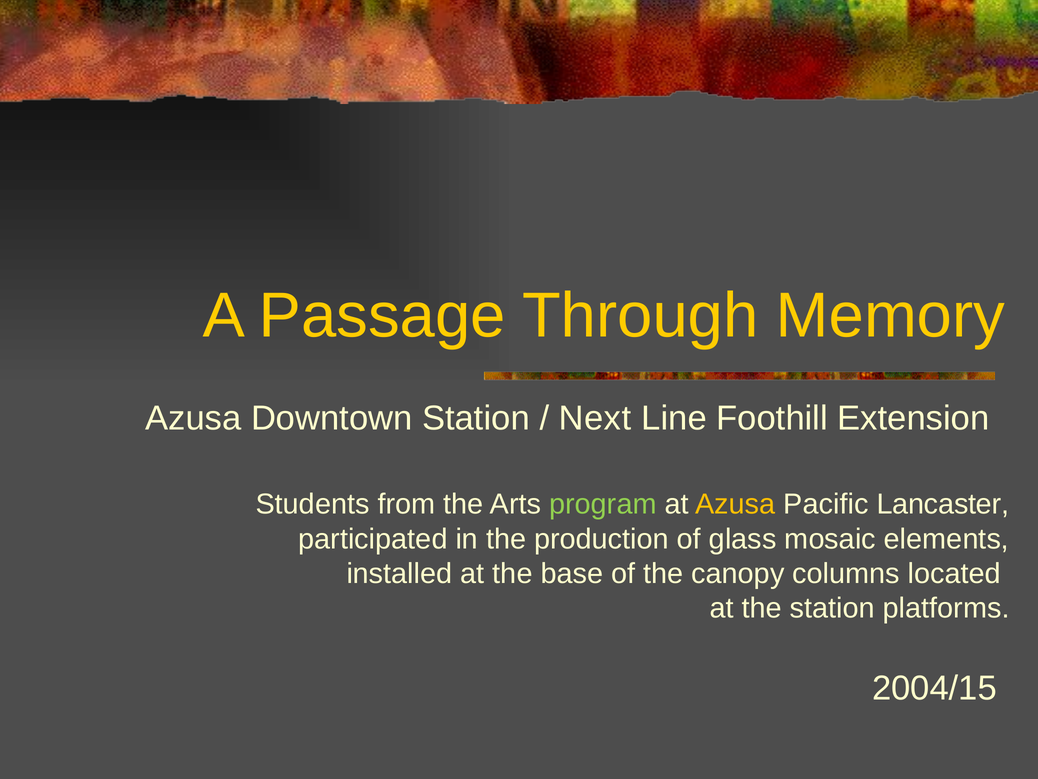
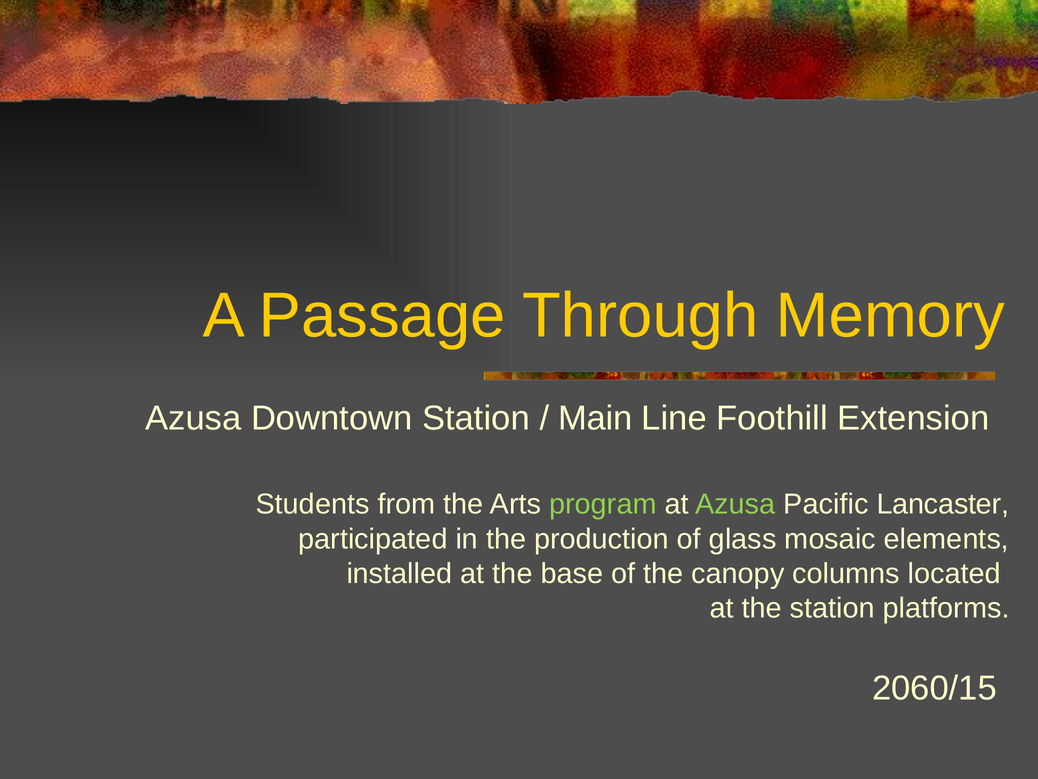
Next: Next -> Main (595, 418)
Azusa colour: yellow -> light green (735, 504)
2004/15: 2004/15 -> 2060/15 (934, 688)
